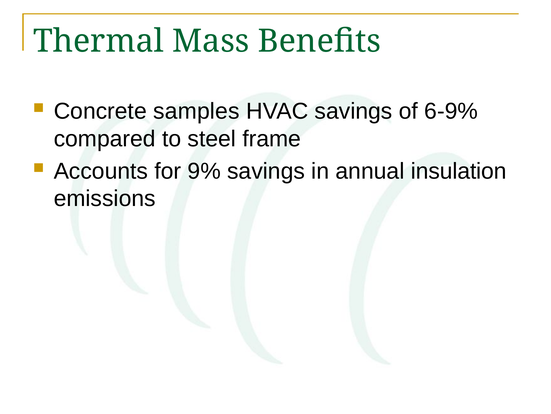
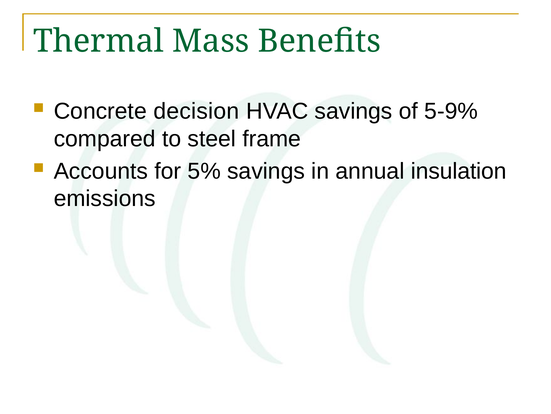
samples: samples -> decision (196, 111)
6-9%: 6-9% -> 5-9% (451, 111)
9%: 9% -> 5% (204, 171)
